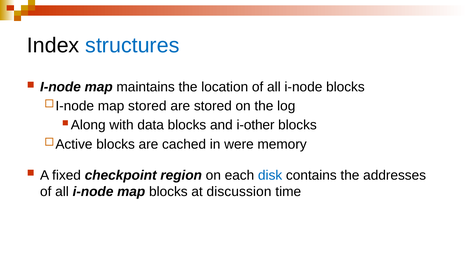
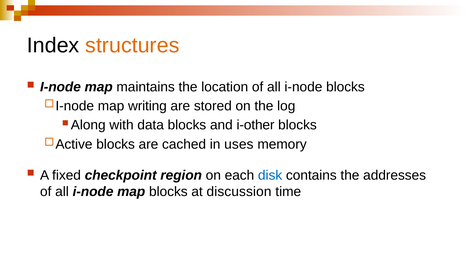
structures colour: blue -> orange (132, 45)
map stored: stored -> writing (147, 106)
were: were -> uses (239, 144)
